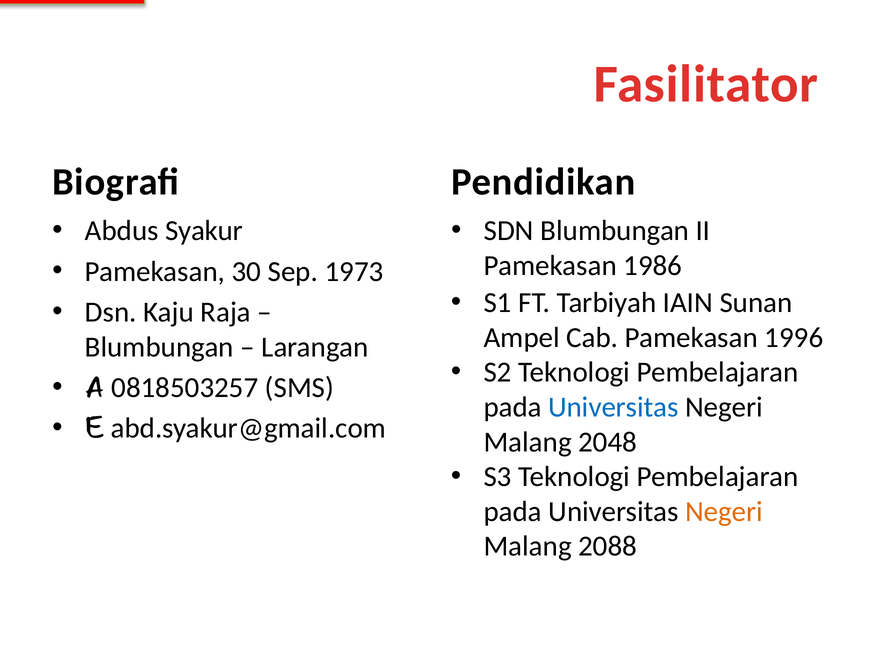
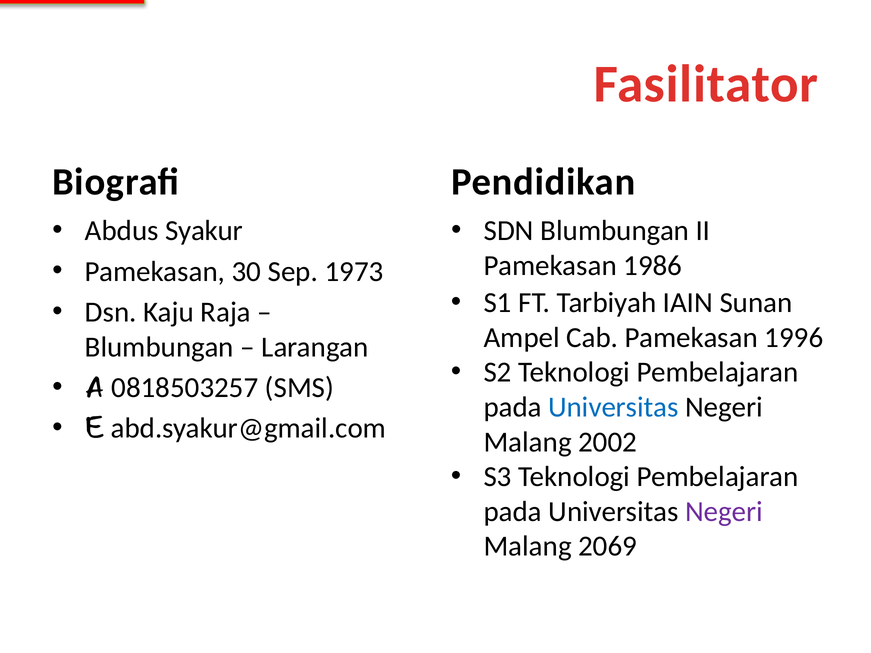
2048: 2048 -> 2002 (608, 442)
Negeri colour: orange -> purple (724, 512)
2088: 2088 -> 2069 (608, 547)
